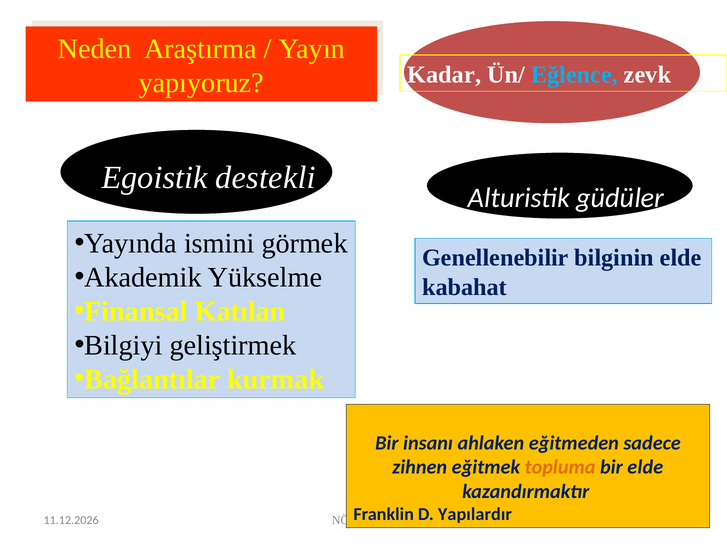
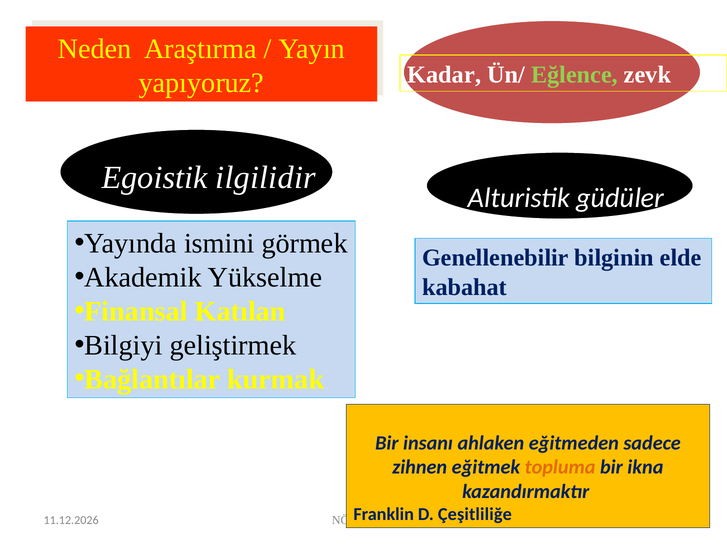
Eğlence colour: light blue -> light green (575, 75)
destekli: destekli -> ilgilidir (266, 178)
bir elde: elde -> ikna (645, 467)
Yapılardır: Yapılardır -> Çeşitliliğe (475, 515)
